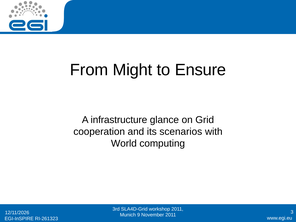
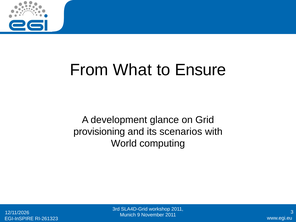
Might: Might -> What (132, 70)
infrastructure: infrastructure -> development (119, 120)
cooperation: cooperation -> provisioning (99, 132)
